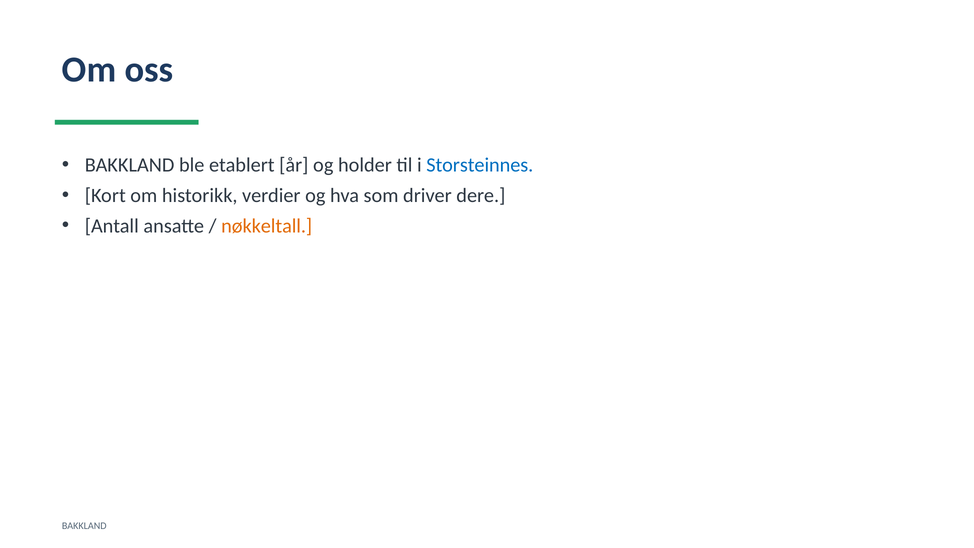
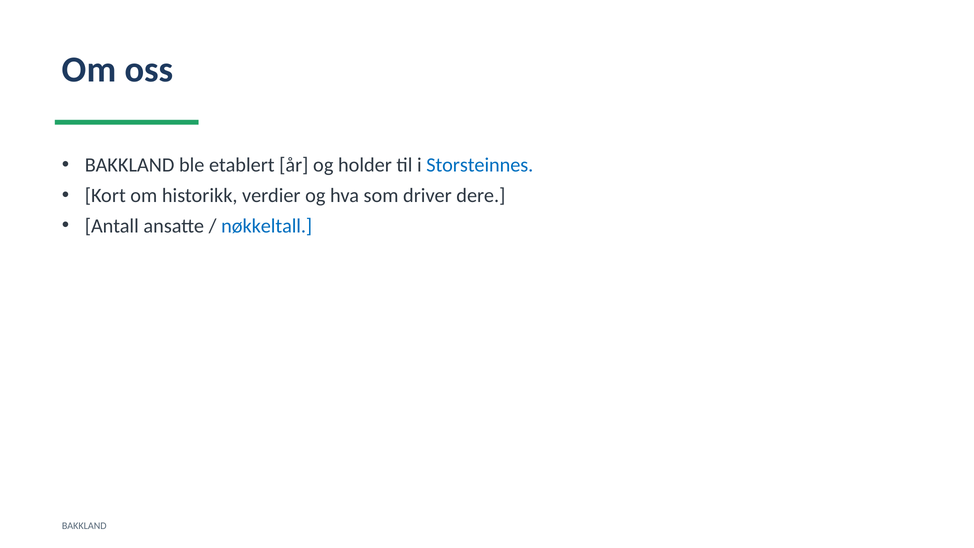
nøkkeltall colour: orange -> blue (267, 226)
